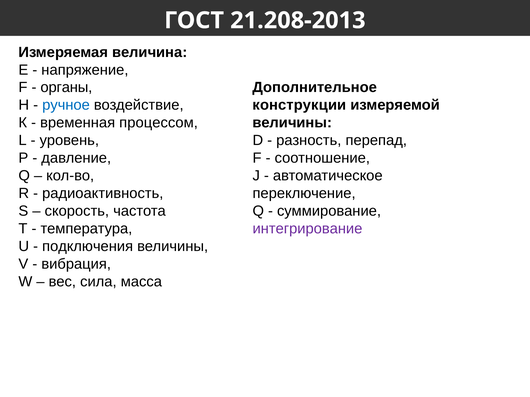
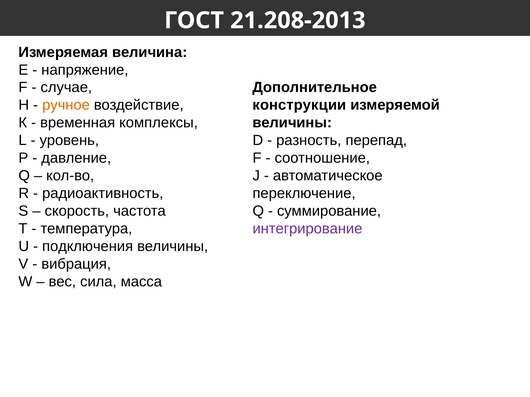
органы: органы -> случае (66, 88)
ручное colour: blue -> orange (66, 105)
процессом: процессом -> комплексы (159, 123)
